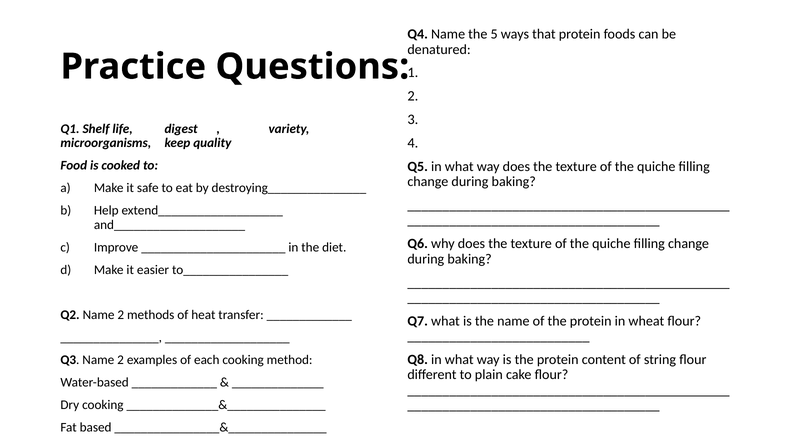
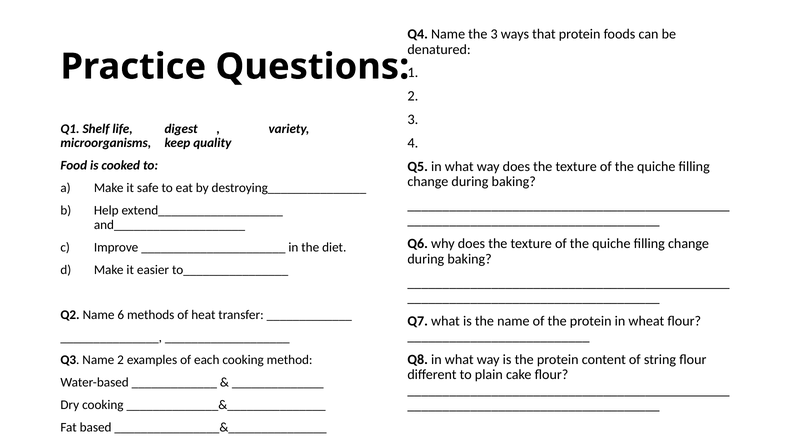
the 5: 5 -> 3 (494, 34)
Q2 Name 2: 2 -> 6 (121, 315)
